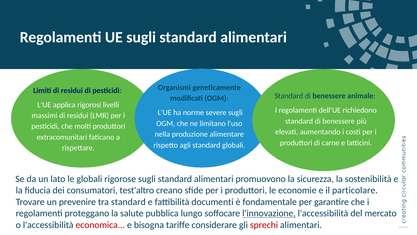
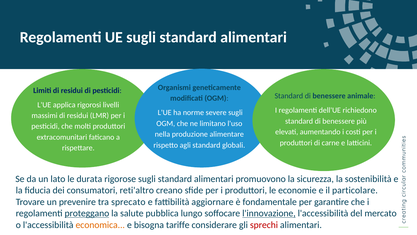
le globali: globali -> durata (89, 179)
test'altro: test'altro -> reti'altro (137, 190)
tra standard: standard -> sprecato (128, 201)
documenti: documenti -> aggiornare (213, 201)
proteggano underline: none -> present (87, 213)
economica colour: red -> orange (100, 224)
